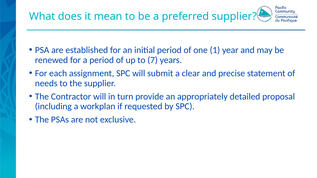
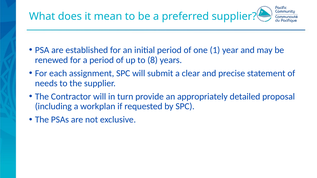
7: 7 -> 8 (153, 60)
